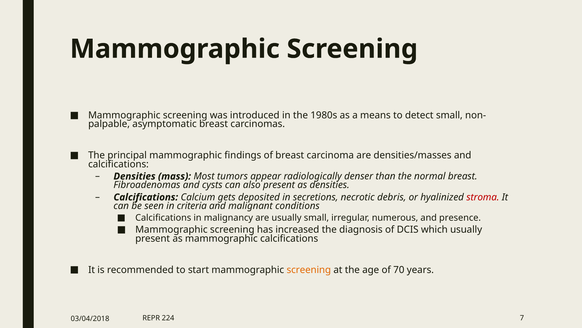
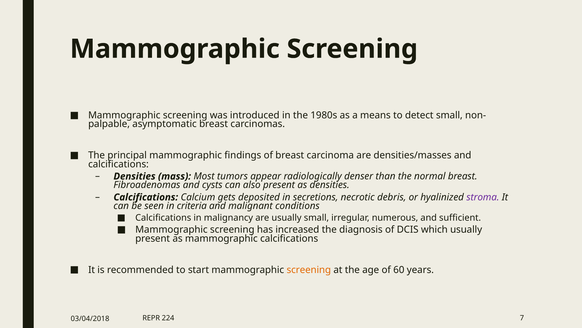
stroma colour: red -> purple (483, 197)
presence: presence -> sufficient (460, 217)
70: 70 -> 60 (399, 269)
